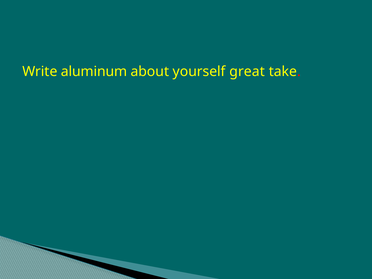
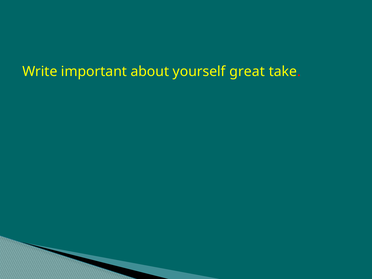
aluminum: aluminum -> important (94, 71)
